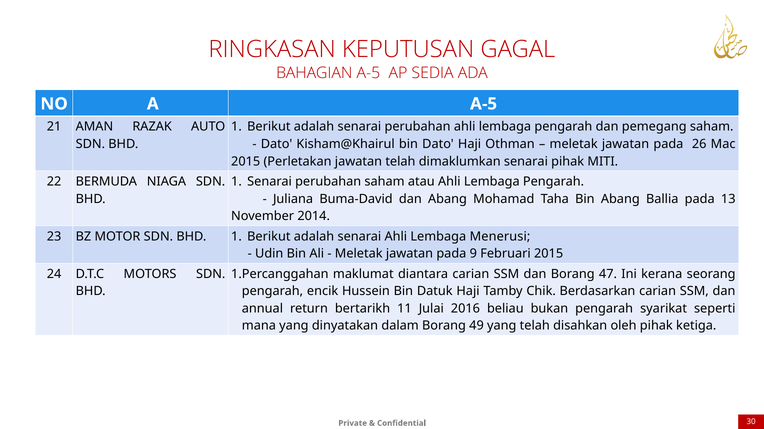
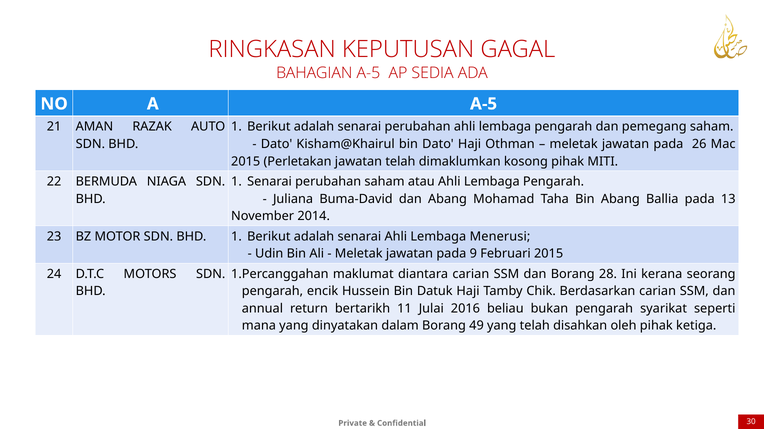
dimaklumkan senarai: senarai -> kosong (526, 162)
47: 47 -> 28 (608, 274)
